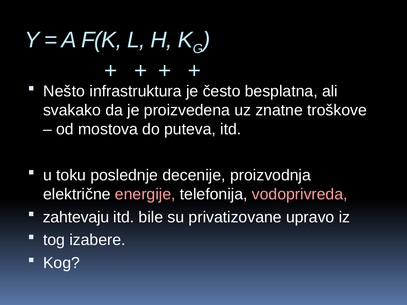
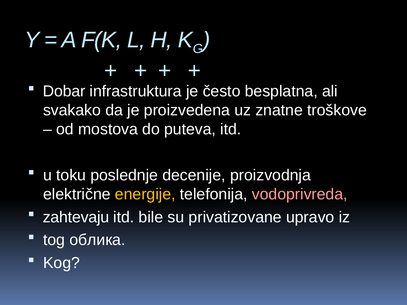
Nešto: Nešto -> Dobar (64, 91)
energije colour: pink -> yellow (145, 194)
izabere: izabere -> облика (97, 240)
